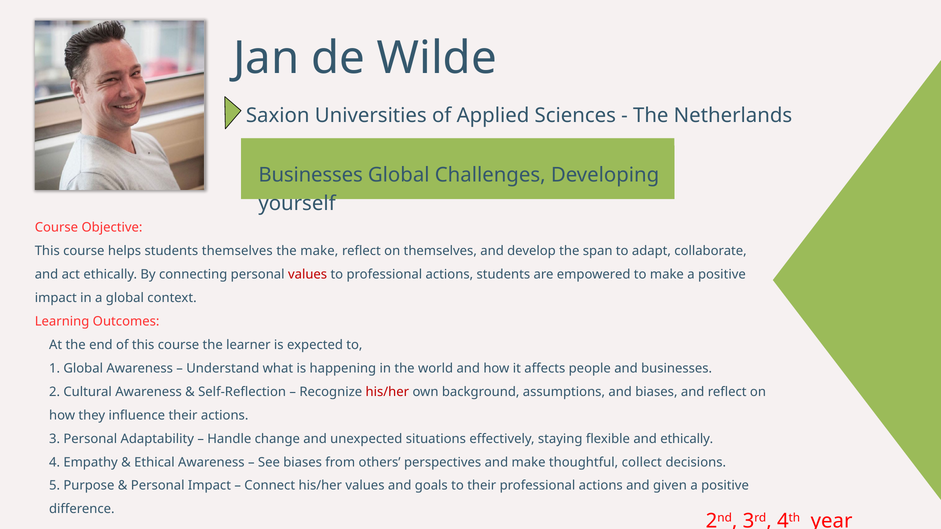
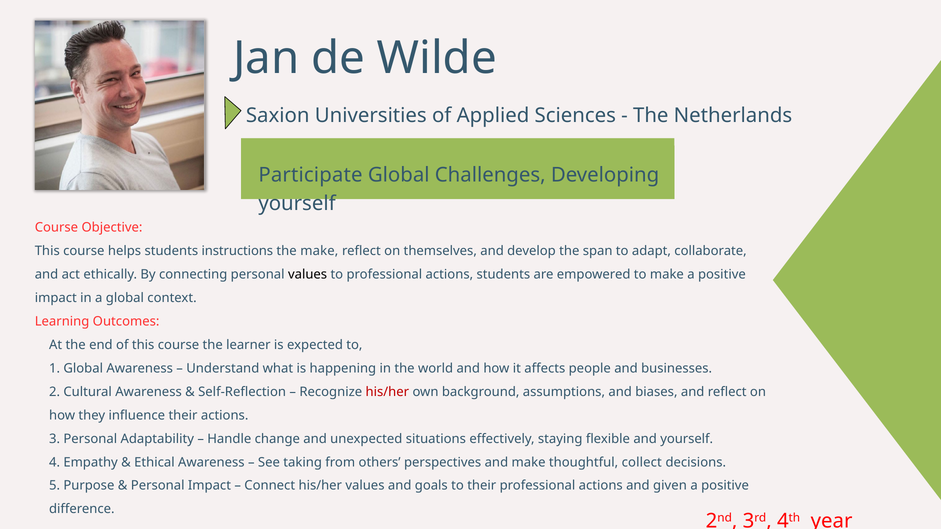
Businesses: Businesses -> Participate (310, 175)
students themselves: themselves -> instructions (237, 251)
values colour: red -> black (308, 274)
and ethically: ethically -> yourself (687, 439)
See biases: biases -> taking (303, 462)
